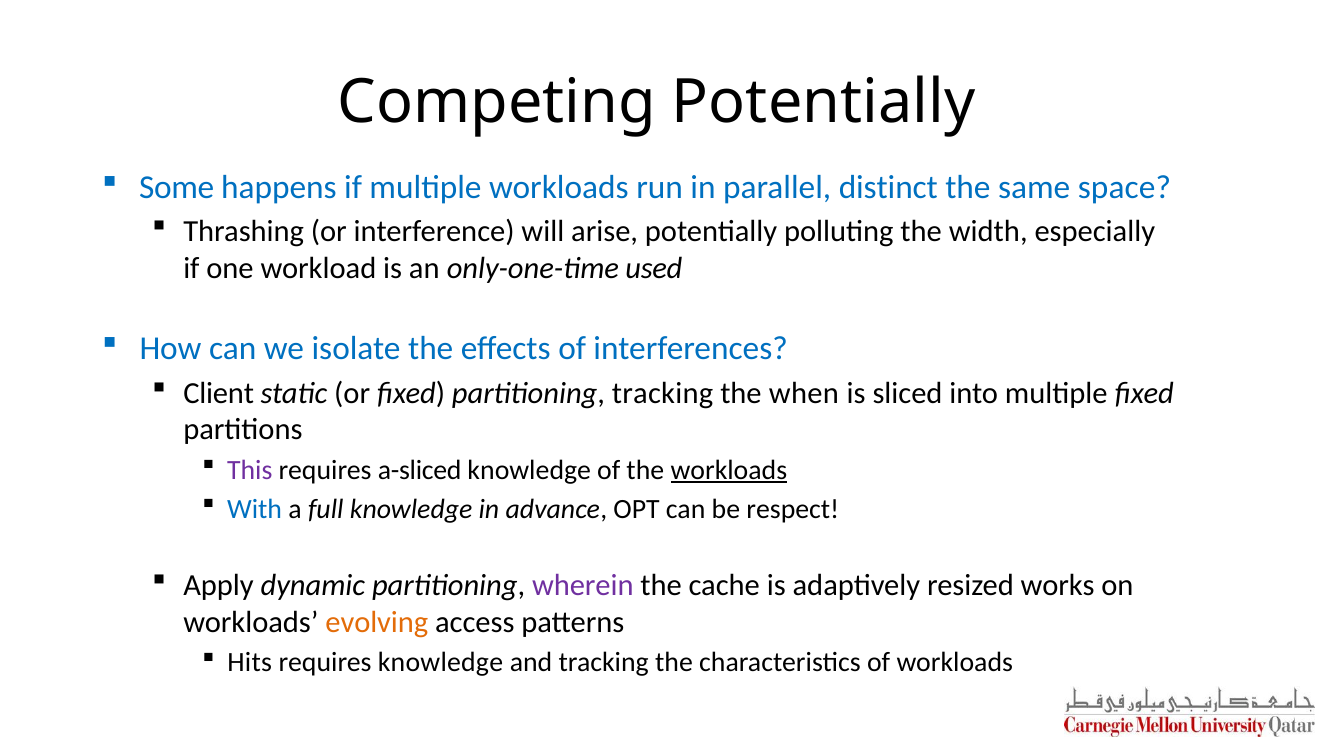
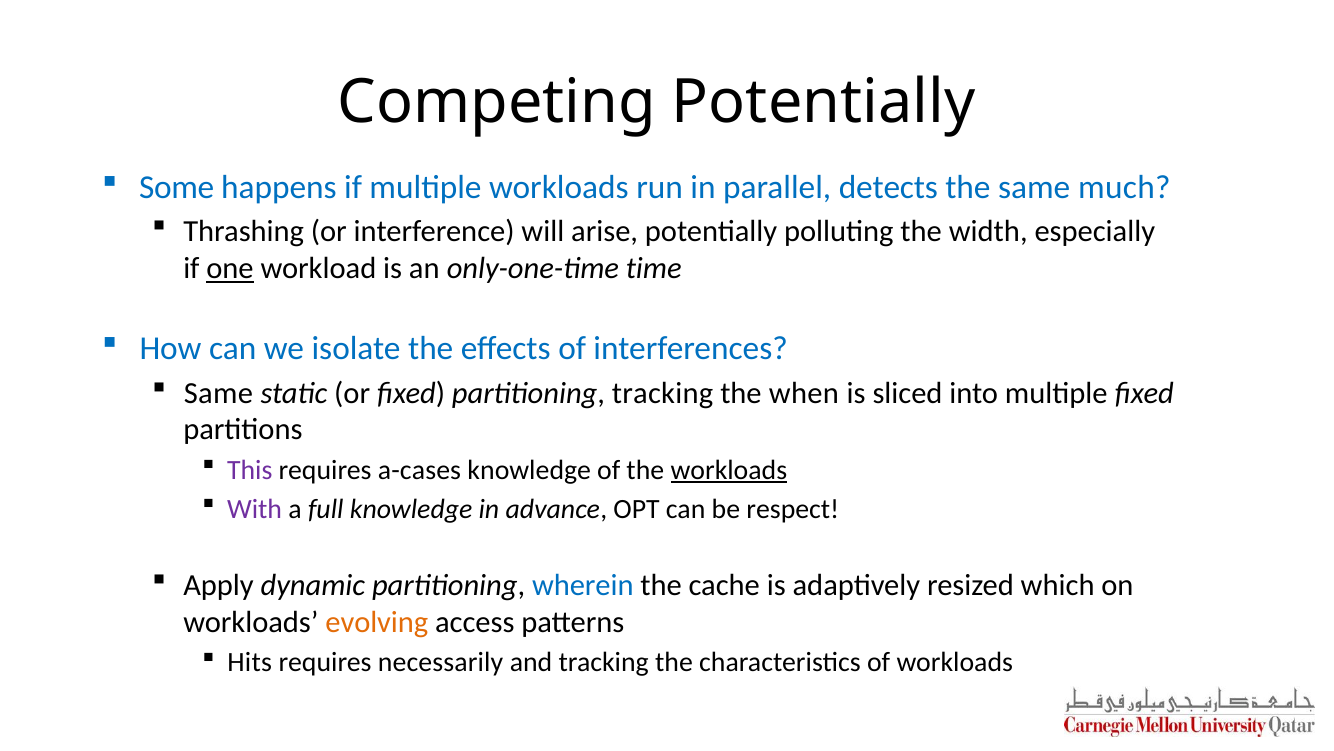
distinct: distinct -> detects (888, 187)
space: space -> much (1124, 187)
one underline: none -> present (230, 268)
used: used -> time (654, 268)
Client: Client -> Same (218, 393)
a-sliced: a-sliced -> a-cases (419, 470)
With colour: blue -> purple (255, 509)
wherein colour: purple -> blue (583, 585)
works: works -> which (1058, 585)
requires knowledge: knowledge -> necessarily (441, 662)
